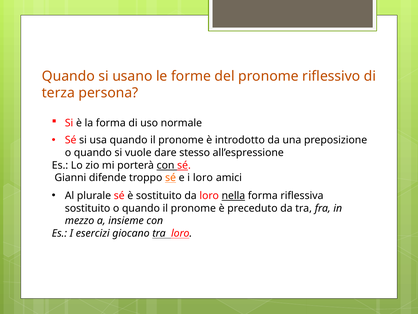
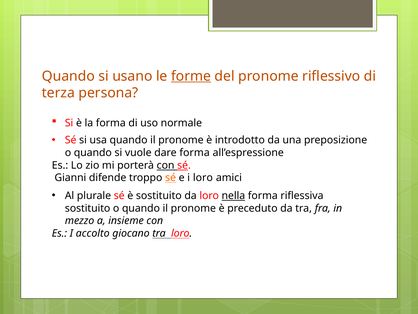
forme underline: none -> present (191, 76)
dare stesso: stesso -> forma (195, 152)
esercizi: esercizi -> accolto (93, 233)
